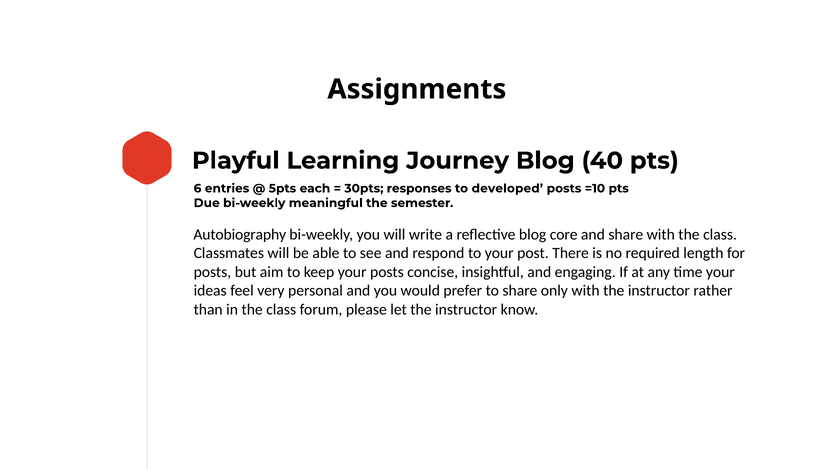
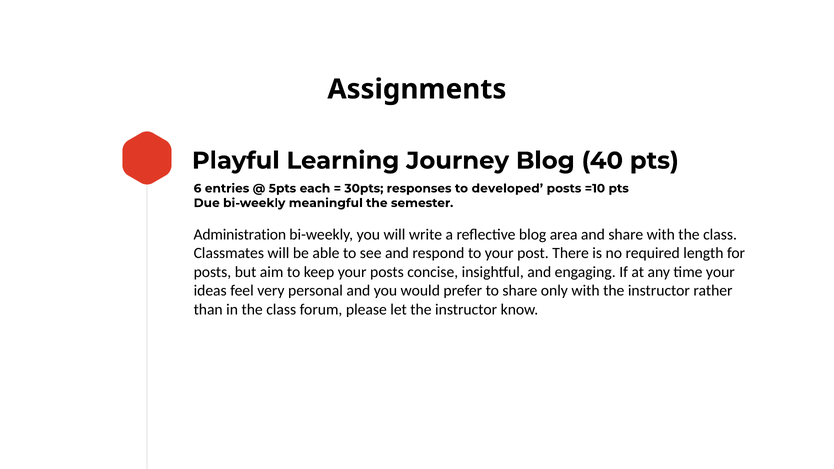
Autobiography: Autobiography -> Administration (240, 235)
core: core -> area (564, 235)
